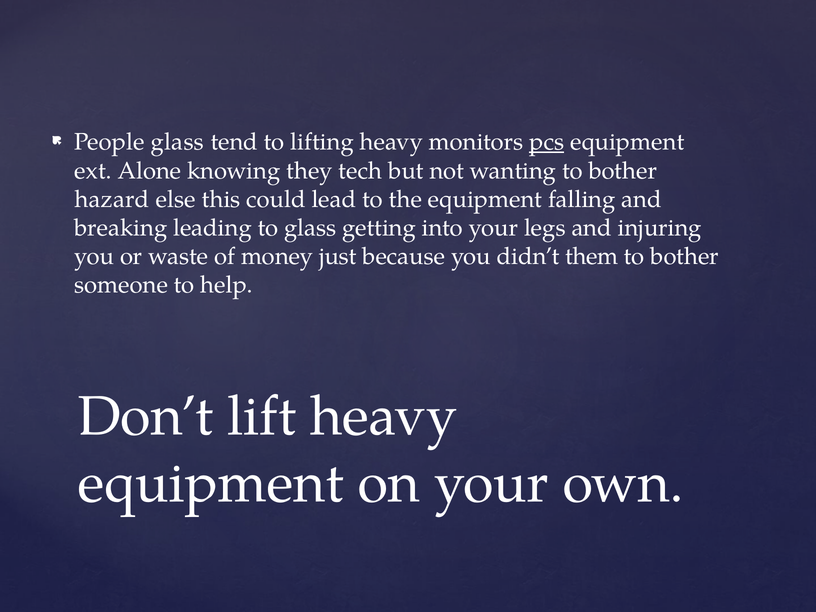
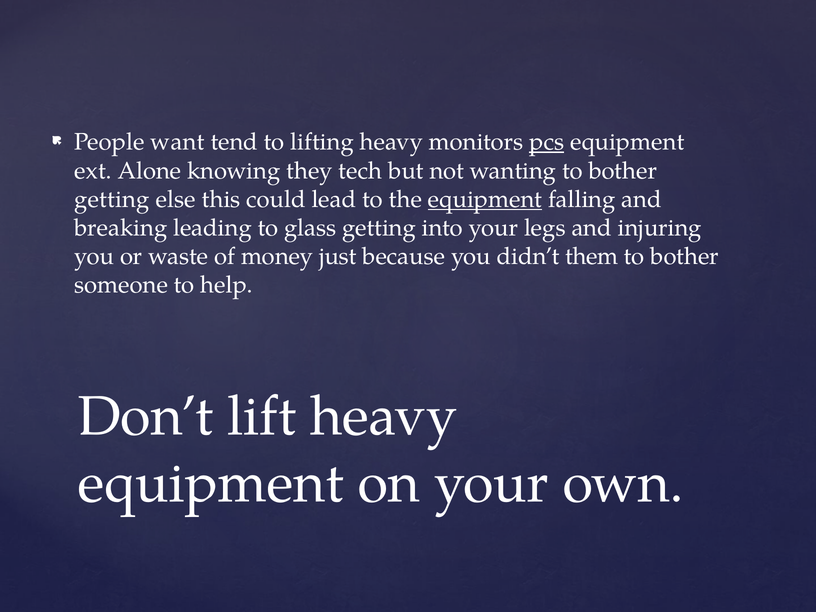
People glass: glass -> want (177, 142)
hazard: hazard -> getting (112, 199)
equipment underline: none -> present (485, 199)
